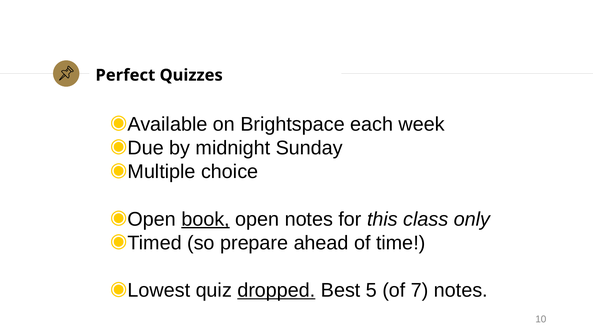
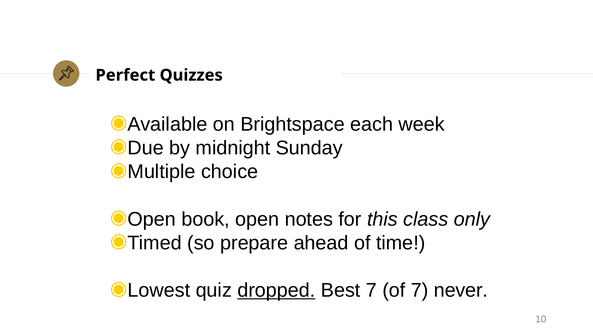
book underline: present -> none (206, 219)
Best 5: 5 -> 7 (371, 290)
7 notes: notes -> never (461, 290)
